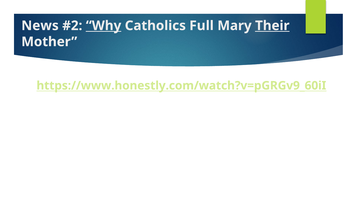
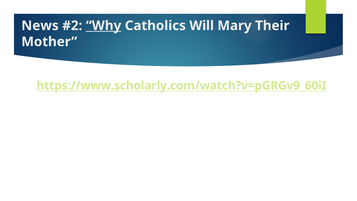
Full: Full -> Will (202, 26)
Their underline: present -> none (272, 26)
https://www.honestly.com/watch?v=pGRGv9_60iI: https://www.honestly.com/watch?v=pGRGv9_60iI -> https://www.scholarly.com/watch?v=pGRGv9_60iI (181, 86)
